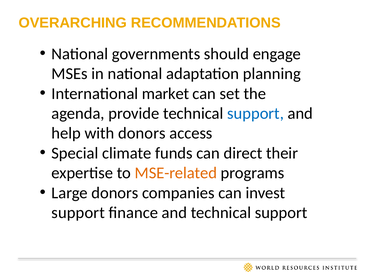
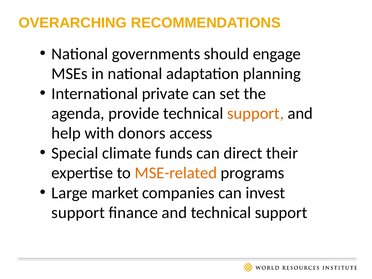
market: market -> private (165, 94)
support colour: blue -> orange (256, 113)
Large donors: donors -> market (115, 193)
